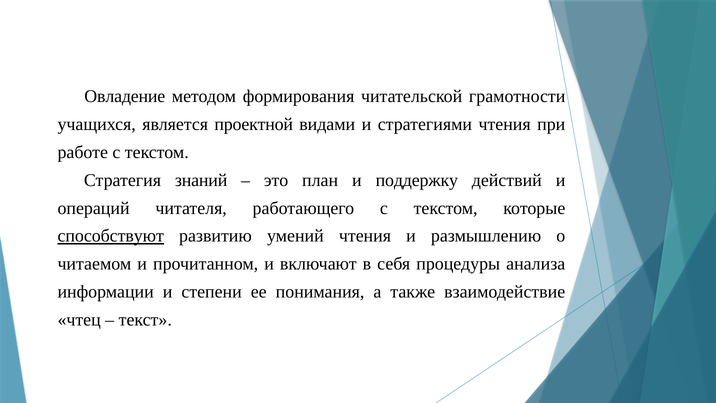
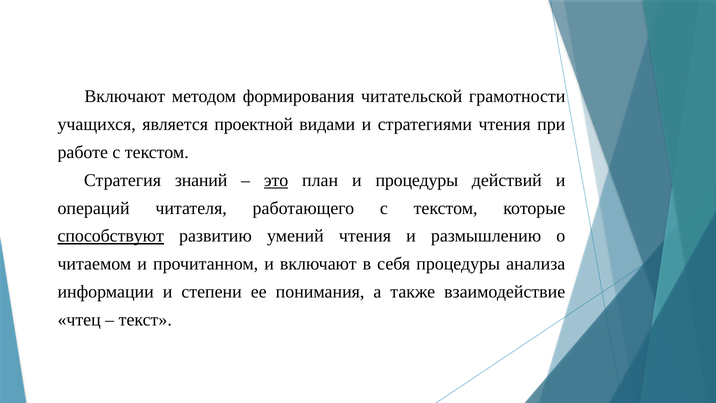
Овладение: Овладение -> Включают (125, 96)
это underline: none -> present (276, 180)
и поддержку: поддержку -> процедуры (417, 180)
